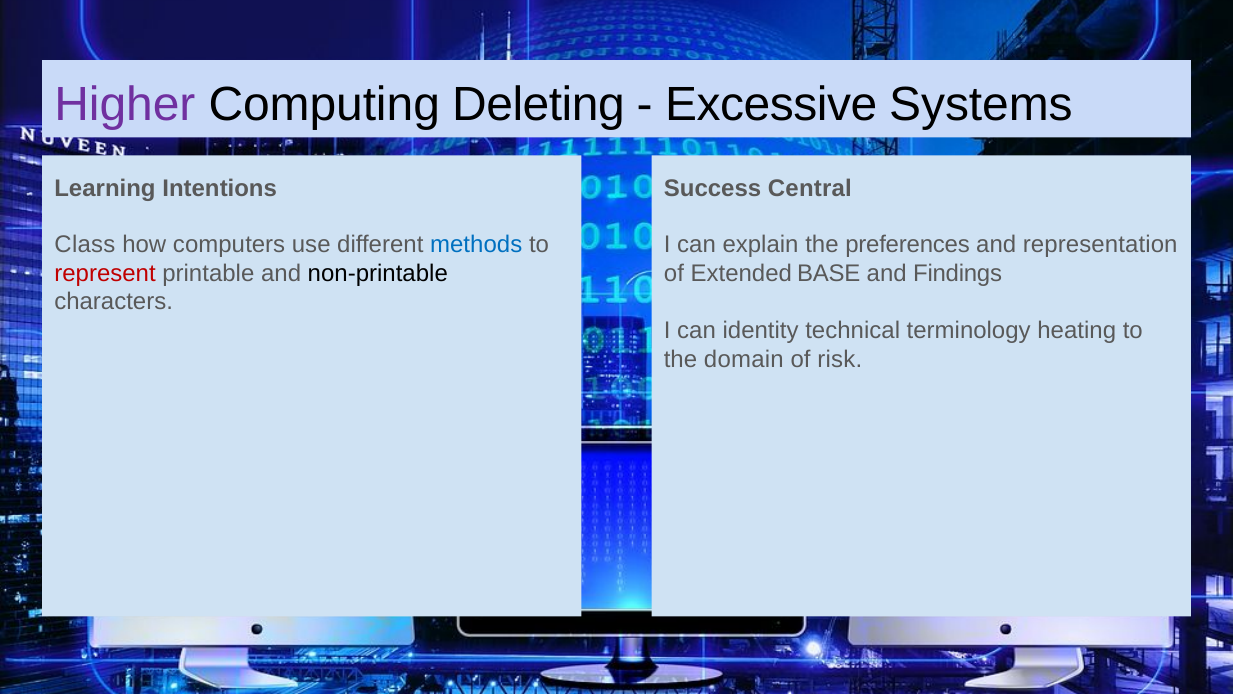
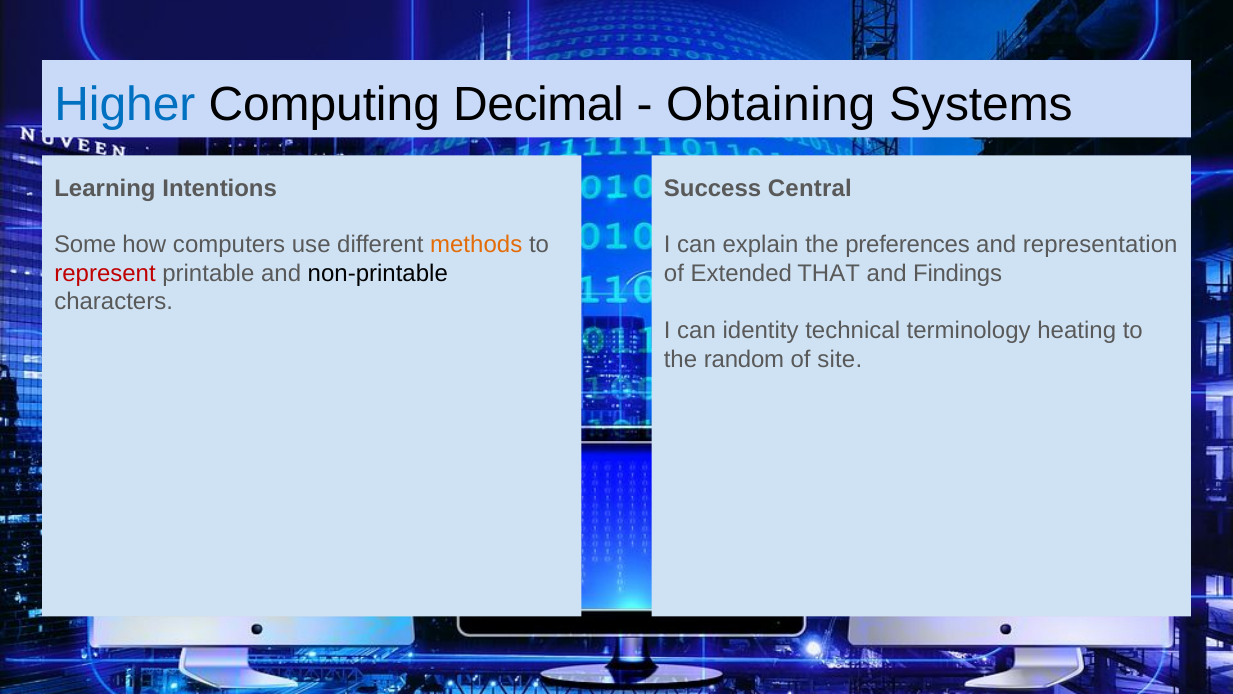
Higher colour: purple -> blue (125, 104)
Deleting: Deleting -> Decimal (538, 104)
Excessive: Excessive -> Obtaining (771, 104)
Class: Class -> Some (85, 244)
methods colour: blue -> orange (476, 244)
BASE: BASE -> THAT (829, 273)
domain: domain -> random (744, 359)
risk: risk -> site (840, 359)
